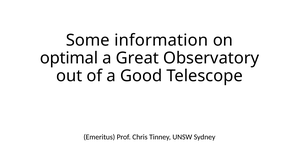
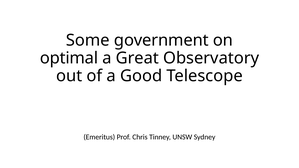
information: information -> government (161, 40)
